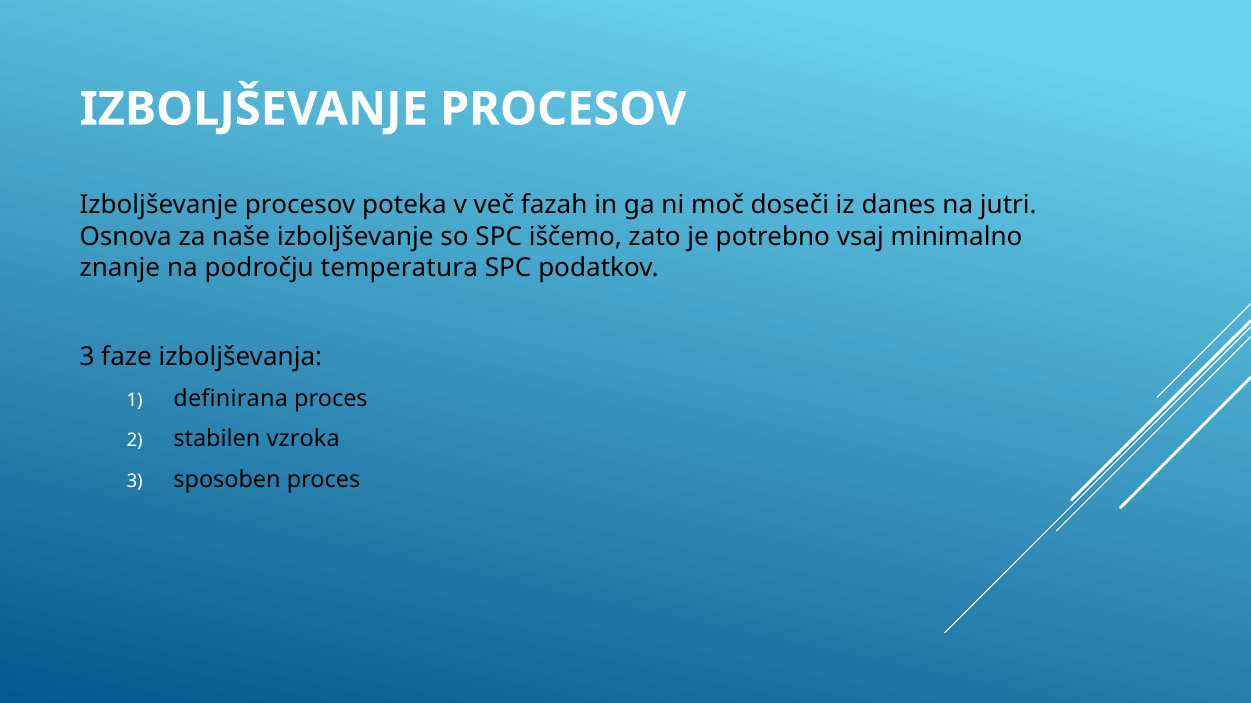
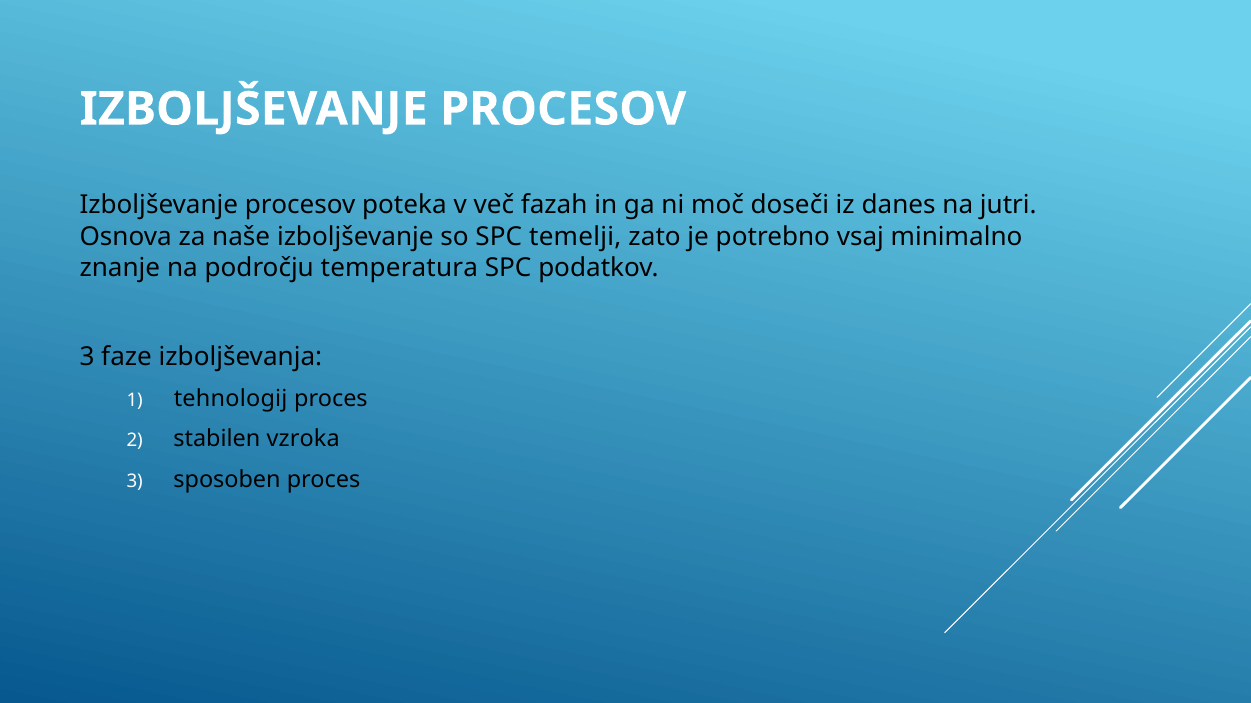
iščemo: iščemo -> temelji (575, 237)
definirana: definirana -> tehnologij (231, 399)
